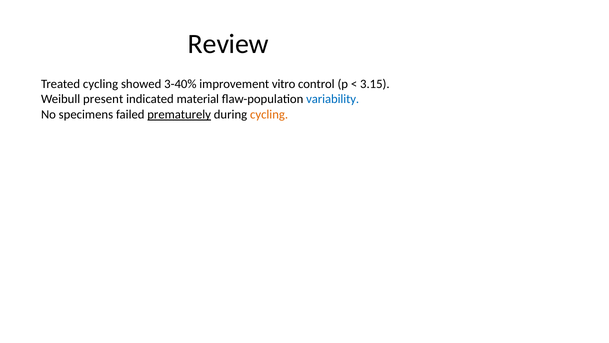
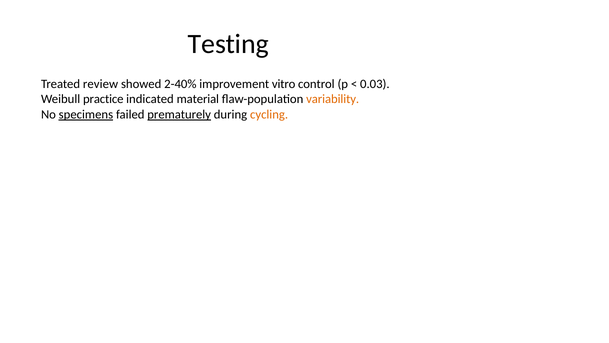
Review: Review -> Testing (228, 44)
Treated cycling: cycling -> review (101, 84)
3-40%: 3-40% -> 2-40% (180, 84)
3.15: 3.15 -> 0.03 (375, 84)
present: present -> practice (103, 99)
variability colour: blue -> orange (333, 99)
specimens underline: none -> present (86, 114)
